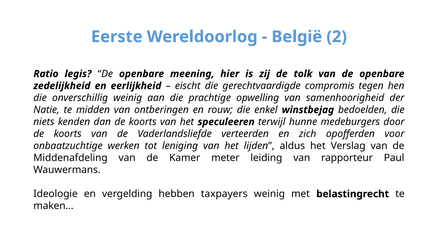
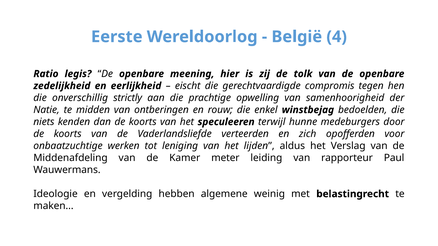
2: 2 -> 4 (337, 37)
onverschillig weinig: weinig -> strictly (128, 98)
taxpayers: taxpayers -> algemene (224, 194)
